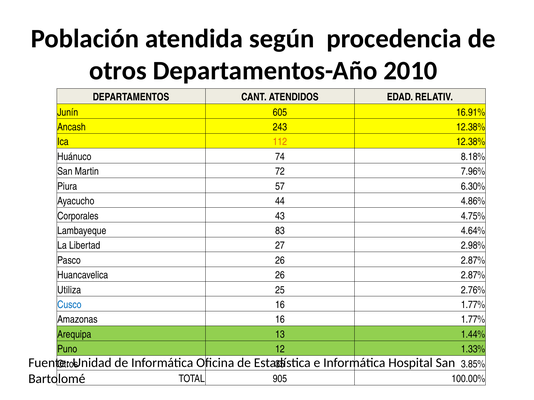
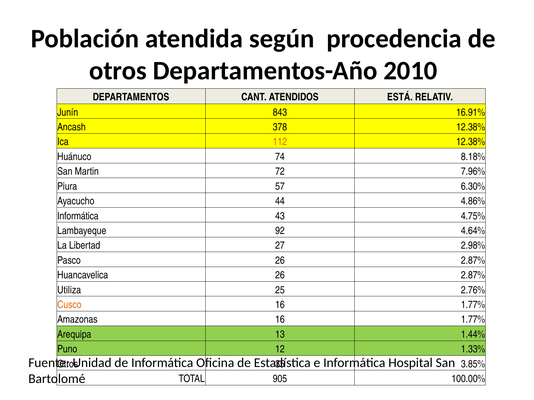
EDAD: EDAD -> ESTÁ (400, 97)
605: 605 -> 843 (280, 112)
243: 243 -> 378 (280, 127)
Corporales: Corporales -> Informática (78, 216)
83: 83 -> 92 (280, 231)
Cusco colour: blue -> orange (69, 305)
